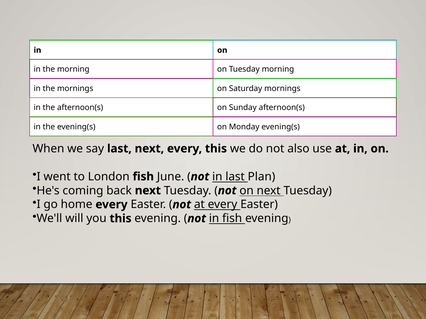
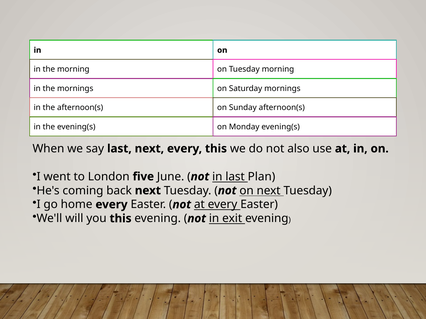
London fish: fish -> five (143, 177)
in fish: fish -> exit (232, 219)
